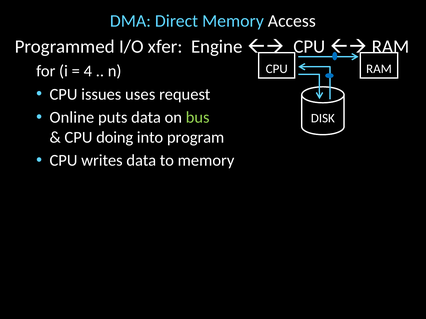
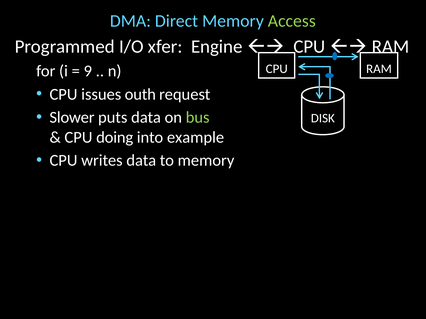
Access colour: white -> light green (292, 21)
4: 4 -> 9 (88, 71)
uses: uses -> outh (140, 94)
Online: Online -> Slower (72, 118)
program: program -> example (196, 138)
